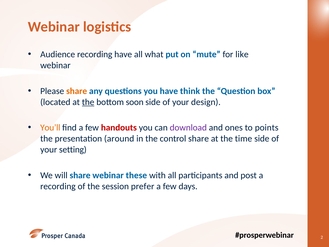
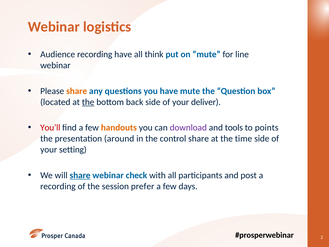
what: what -> think (154, 54)
like: like -> line (242, 54)
have think: think -> mute (190, 91)
soon: soon -> back (135, 102)
design: design -> deliver (206, 102)
You’ll colour: orange -> red (50, 128)
handouts colour: red -> orange (119, 128)
ones: ones -> tools (234, 128)
share underline: none -> present (80, 175)
these: these -> check (136, 175)
